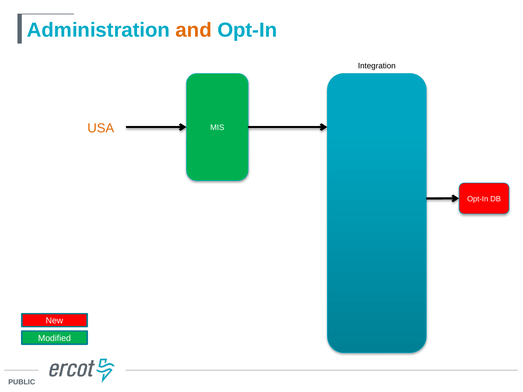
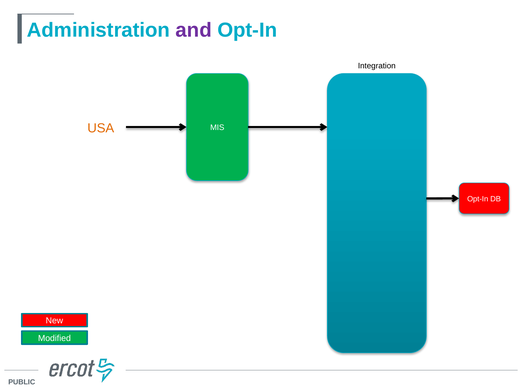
and colour: orange -> purple (194, 30)
